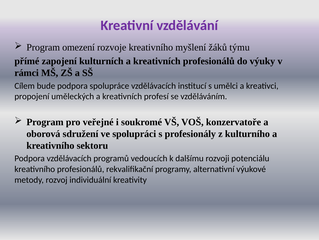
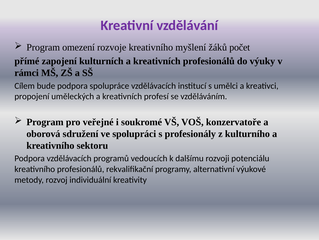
týmu: týmu -> počet (240, 47)
